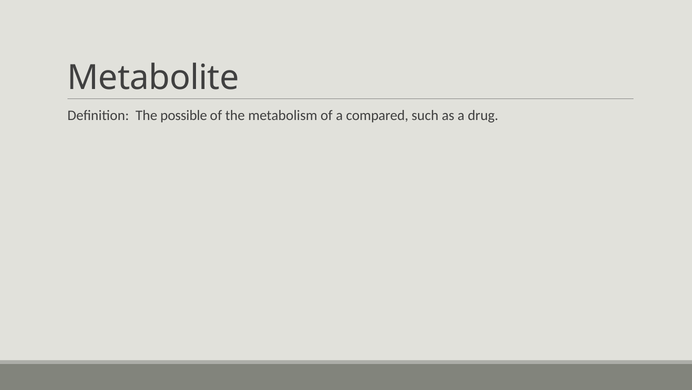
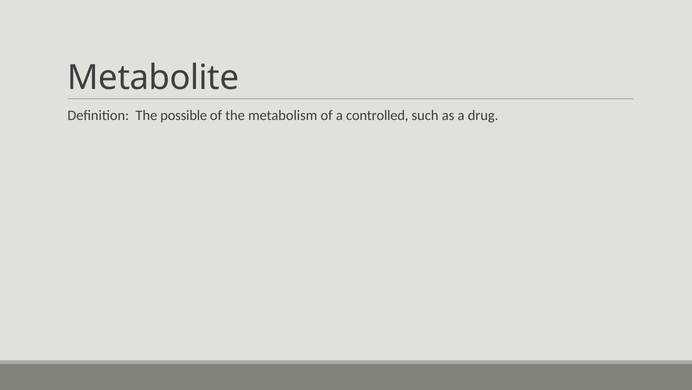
compared: compared -> controlled (377, 115)
